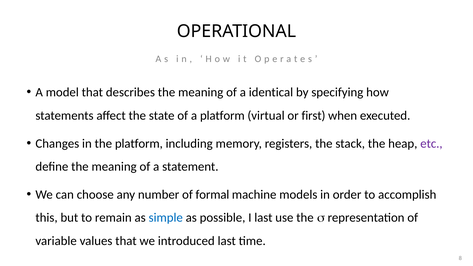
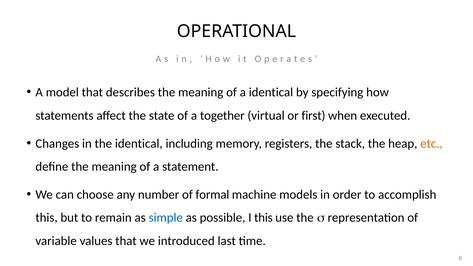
a platform: platform -> together (222, 116)
the platform: platform -> identical (139, 144)
etc colour: purple -> orange (431, 144)
I last: last -> this (263, 218)
